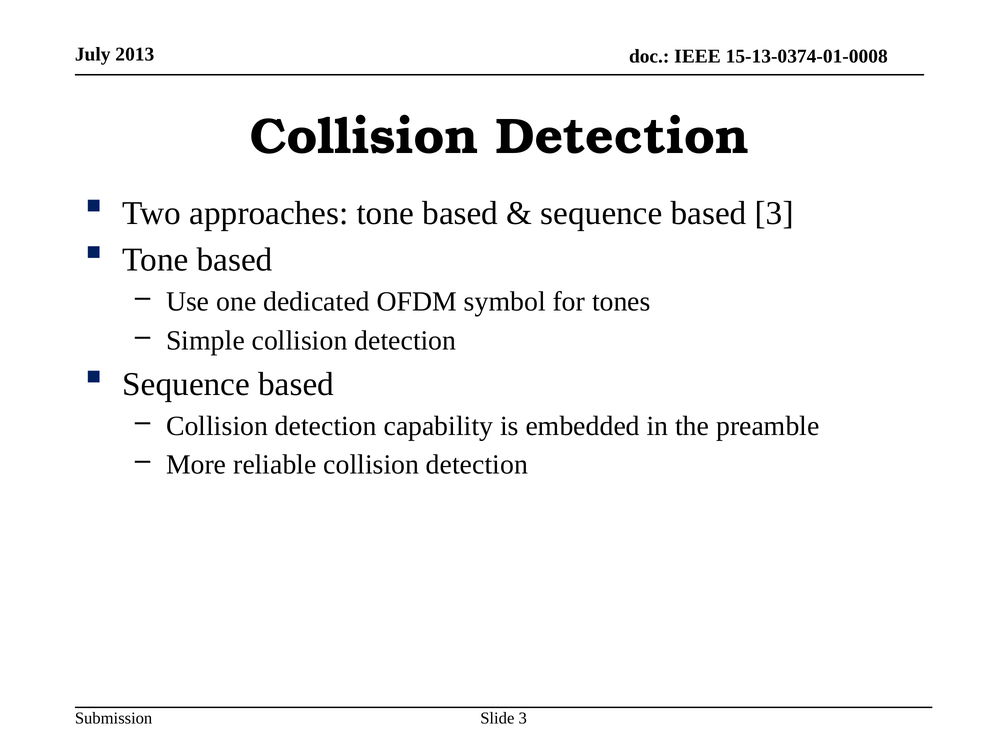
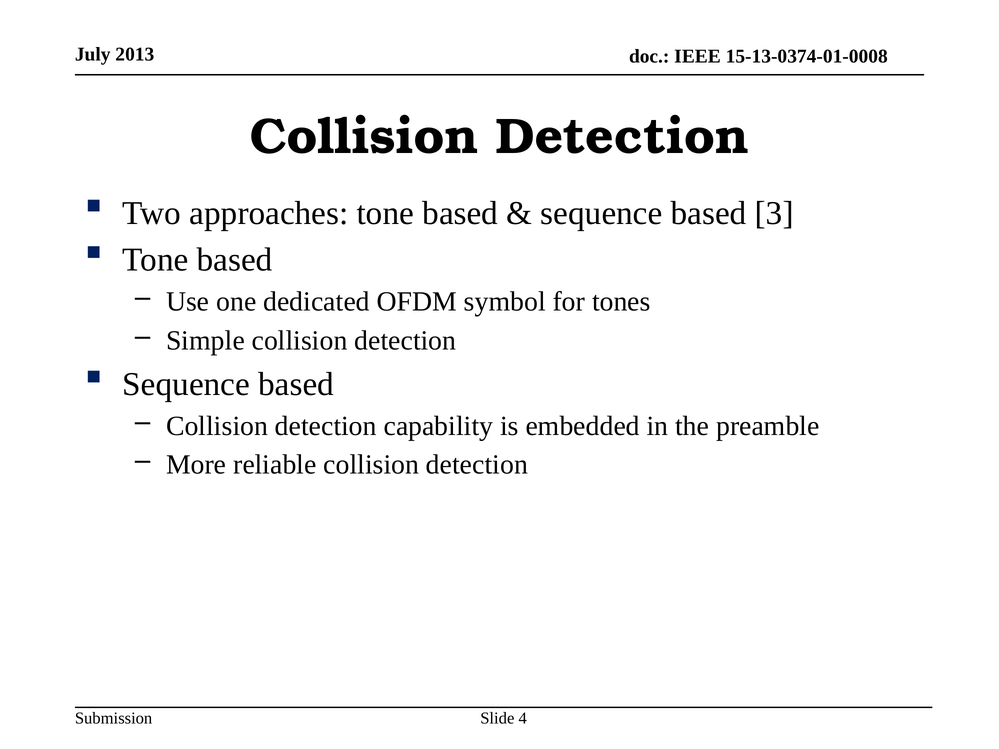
Slide 3: 3 -> 4 (523, 719)
